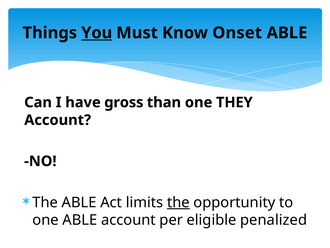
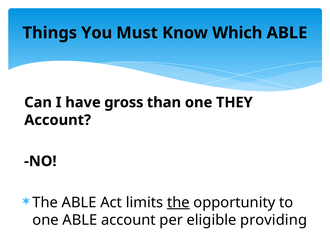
You underline: present -> none (97, 33)
Onset: Onset -> Which (237, 33)
penalized: penalized -> providing (274, 220)
